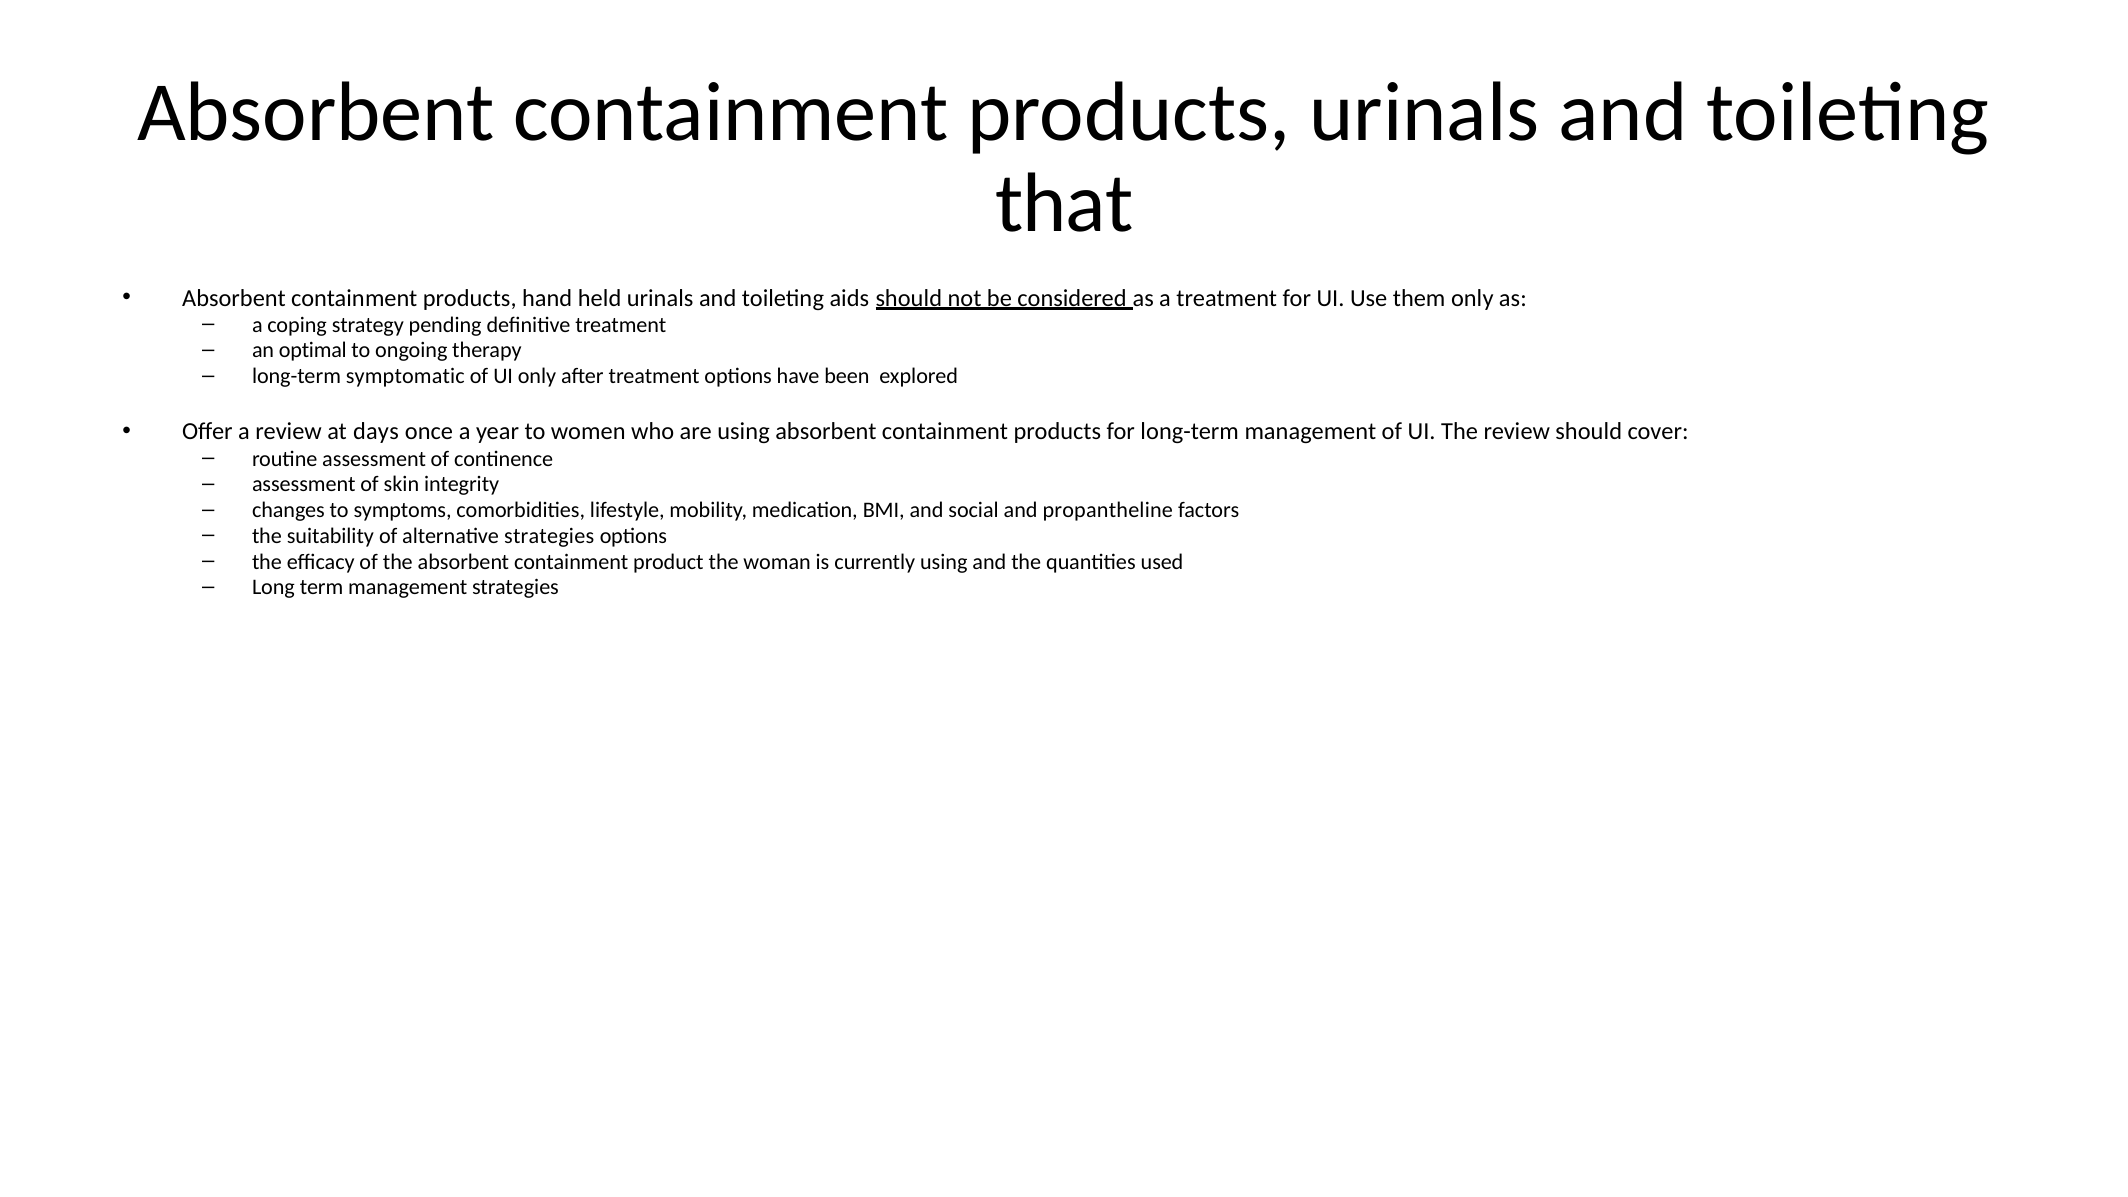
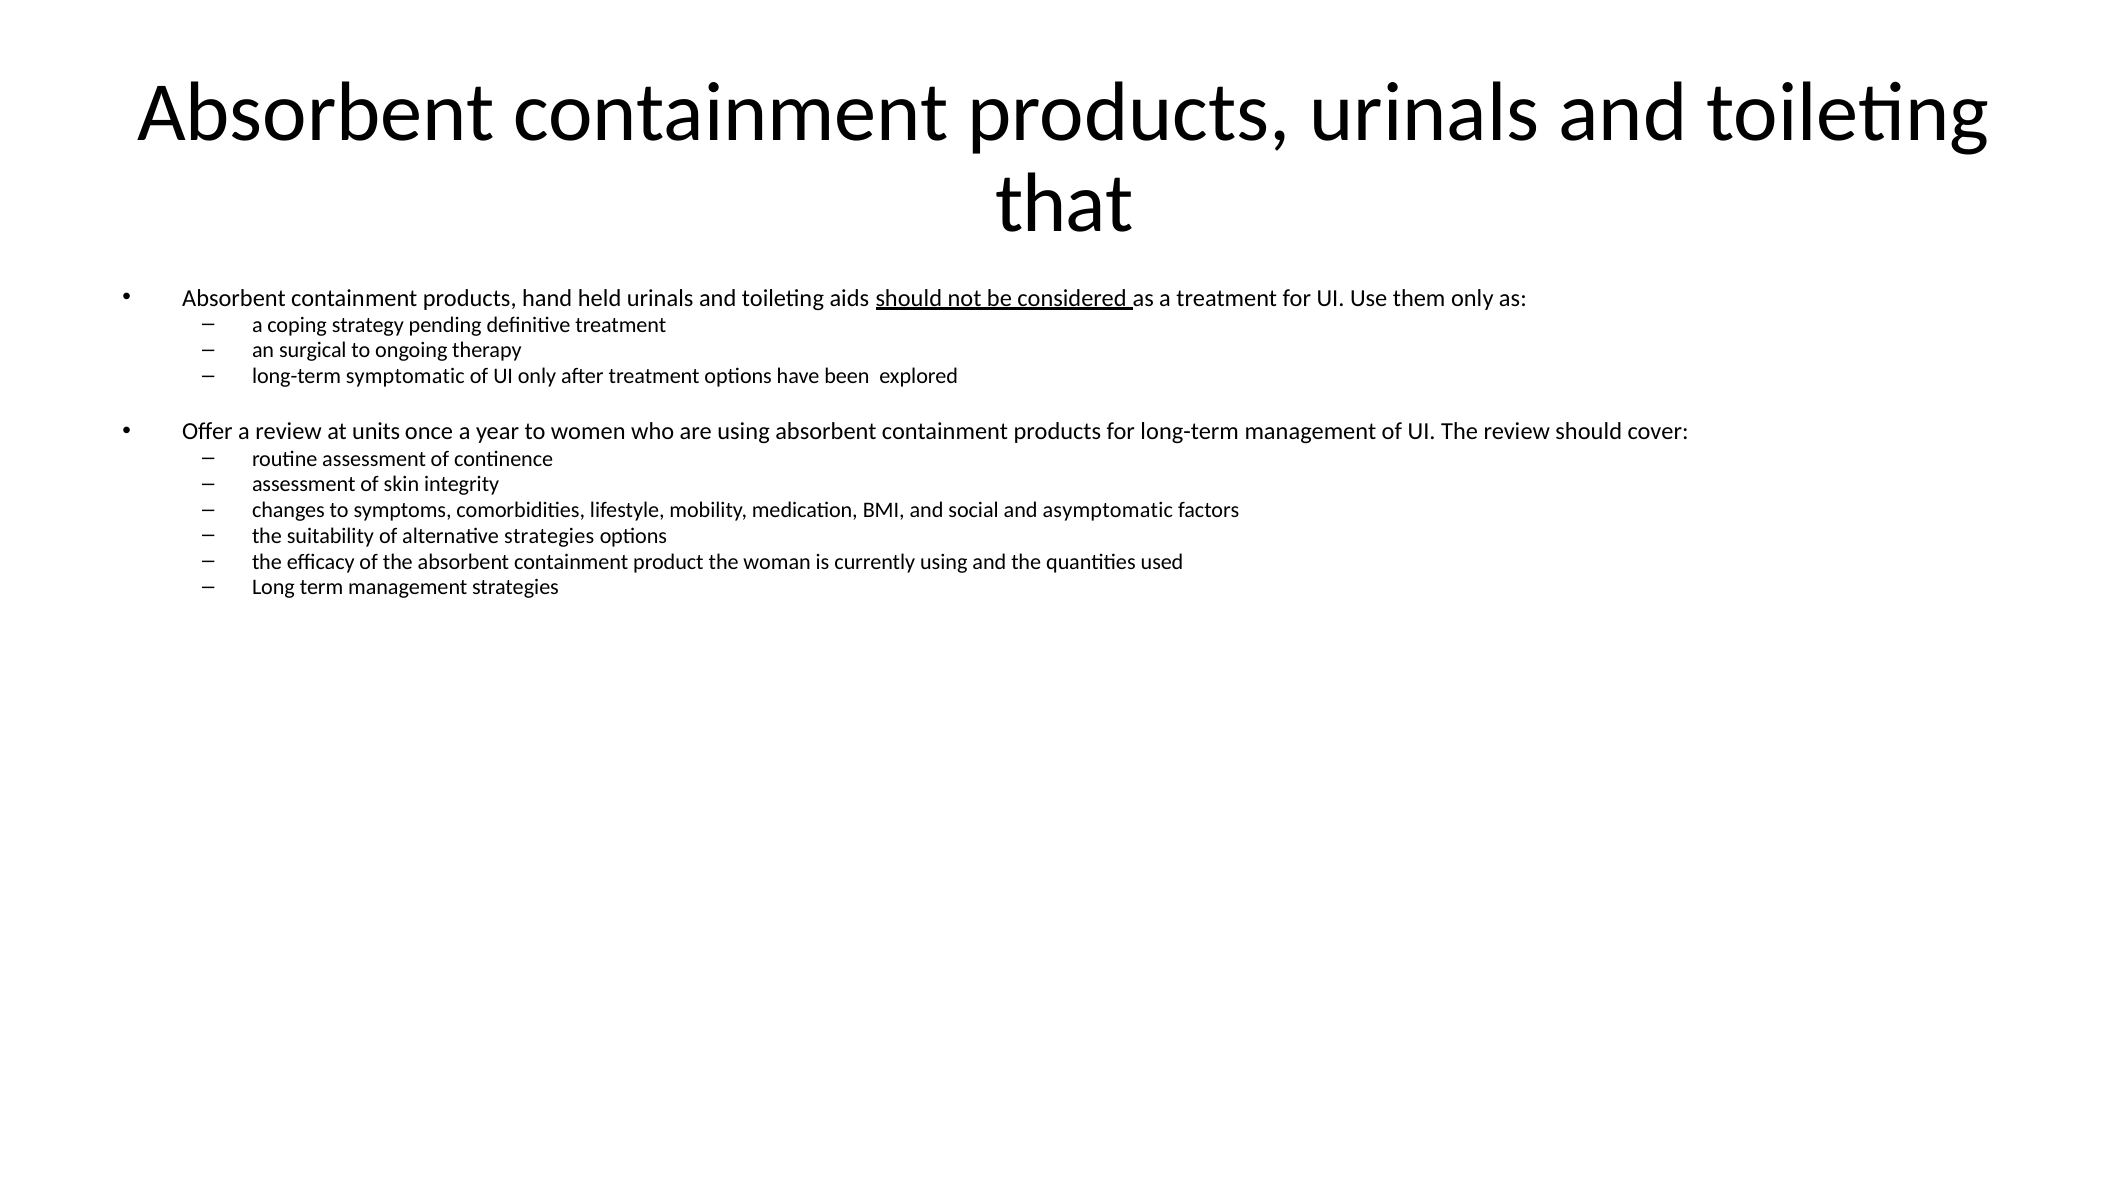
optimal: optimal -> surgical (313, 351)
days: days -> units (376, 432)
propantheline: propantheline -> asymptomatic (1108, 510)
